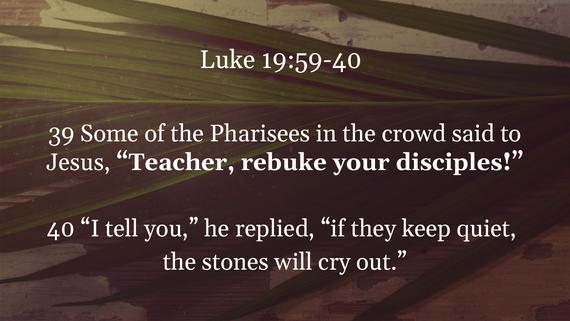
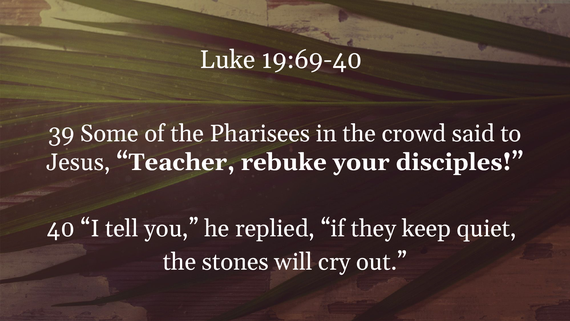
19:59-40: 19:59-40 -> 19:69-40 (312, 60)
